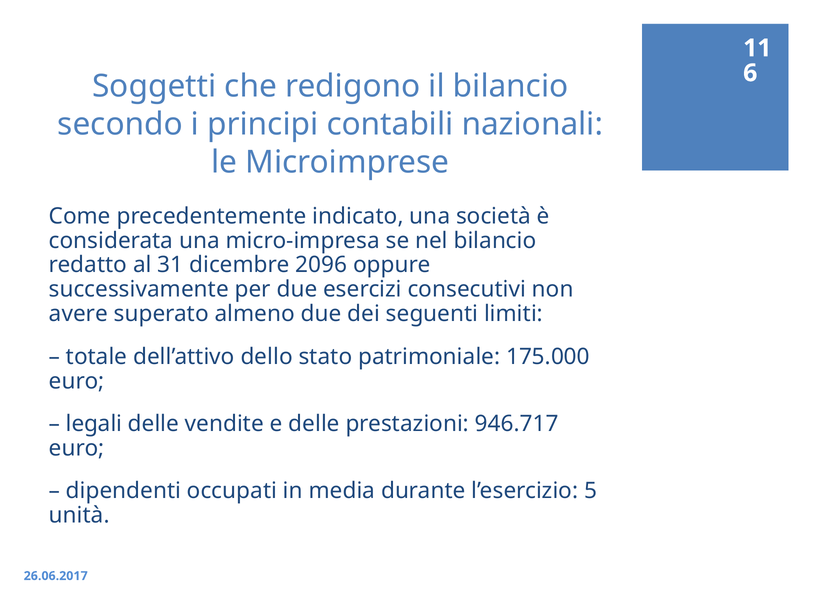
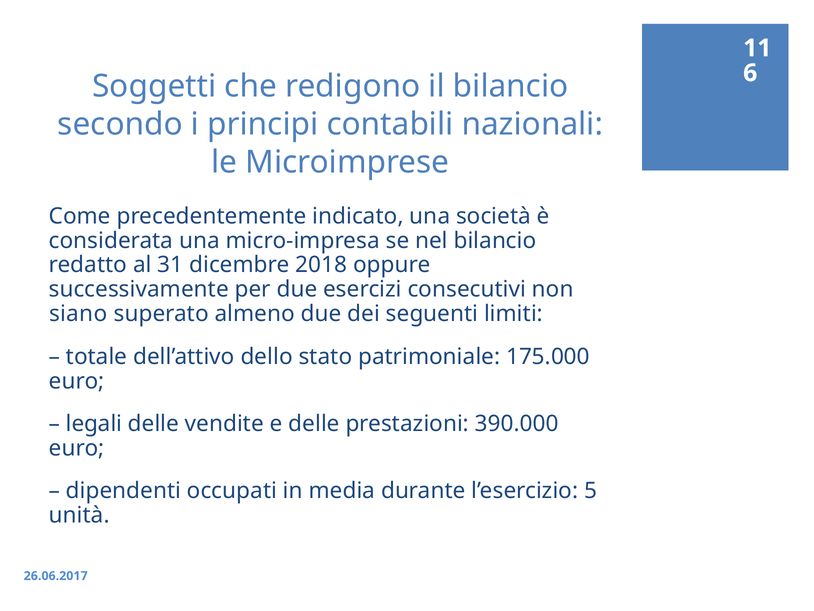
2096: 2096 -> 2018 (321, 265)
avere: avere -> siano (78, 314)
946.717: 946.717 -> 390.000 (517, 423)
